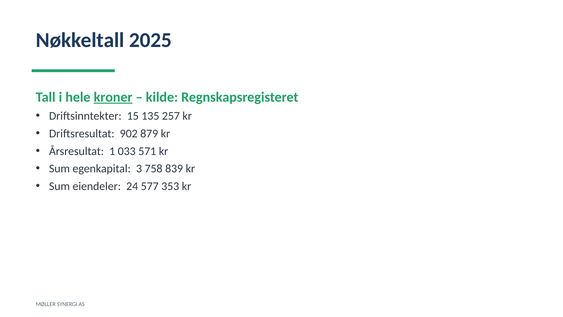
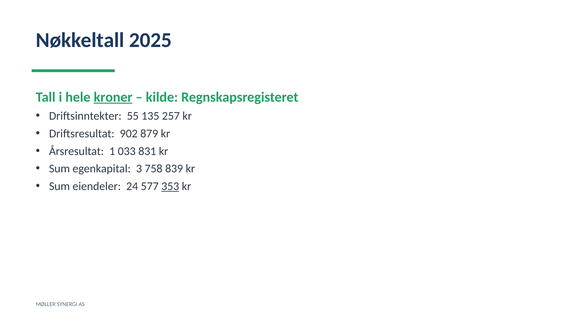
15: 15 -> 55 (133, 116)
571: 571 -> 831 (147, 151)
353 underline: none -> present (170, 186)
